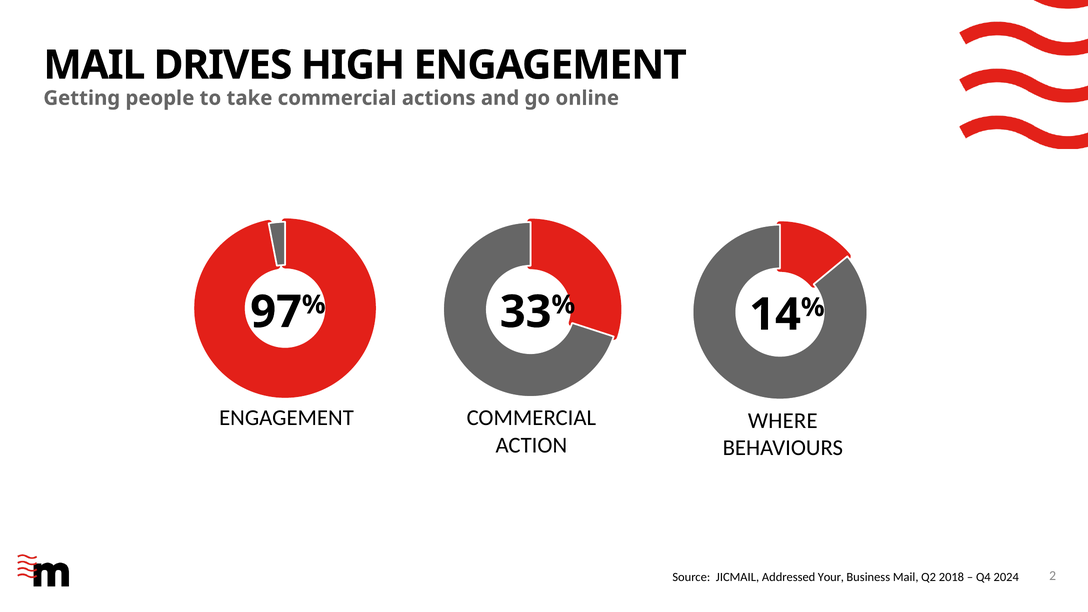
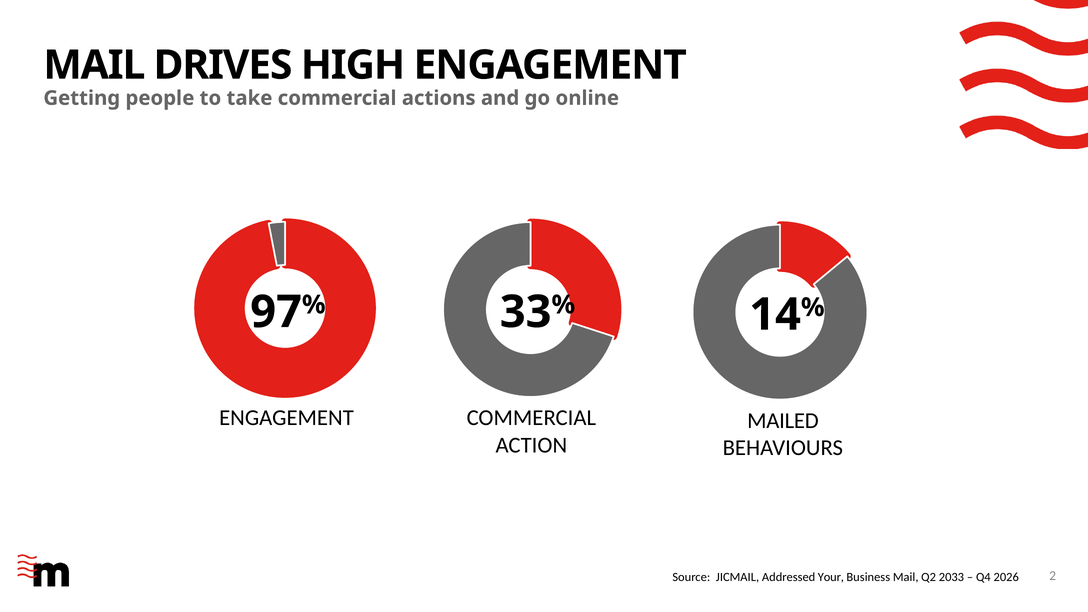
WHERE: WHERE -> MAILED (783, 421)
2018: 2018 -> 2033 (951, 577)
2024: 2024 -> 2026 (1006, 577)
